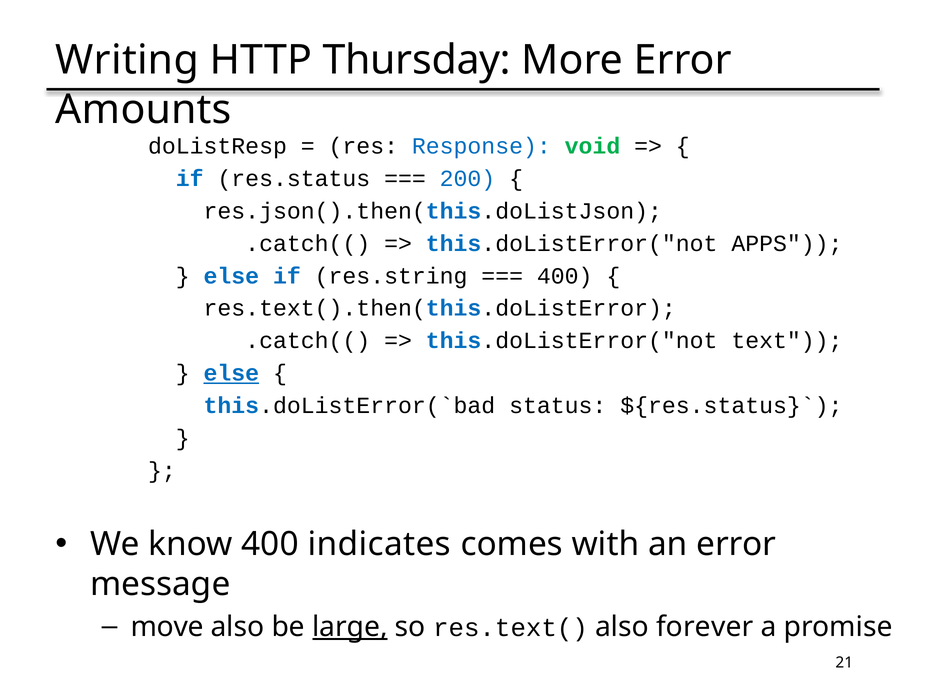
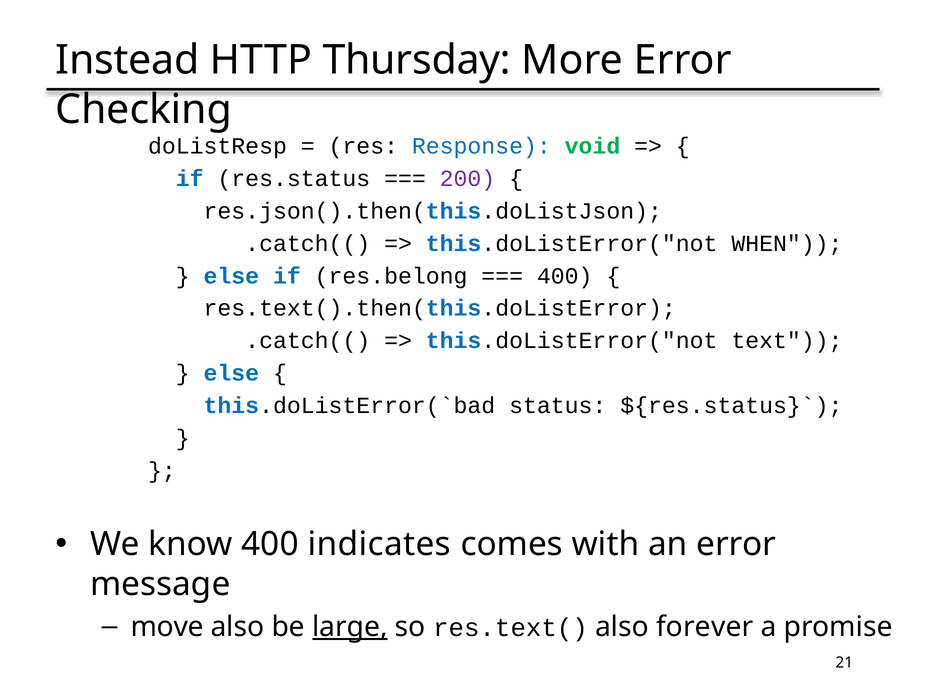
Writing: Writing -> Instead (127, 60)
Amounts: Amounts -> Checking (144, 109)
200 colour: blue -> purple (467, 178)
APPS: APPS -> WHEN (787, 243)
res.string: res.string -> res.belong (391, 276)
else underline: present -> none (231, 373)
